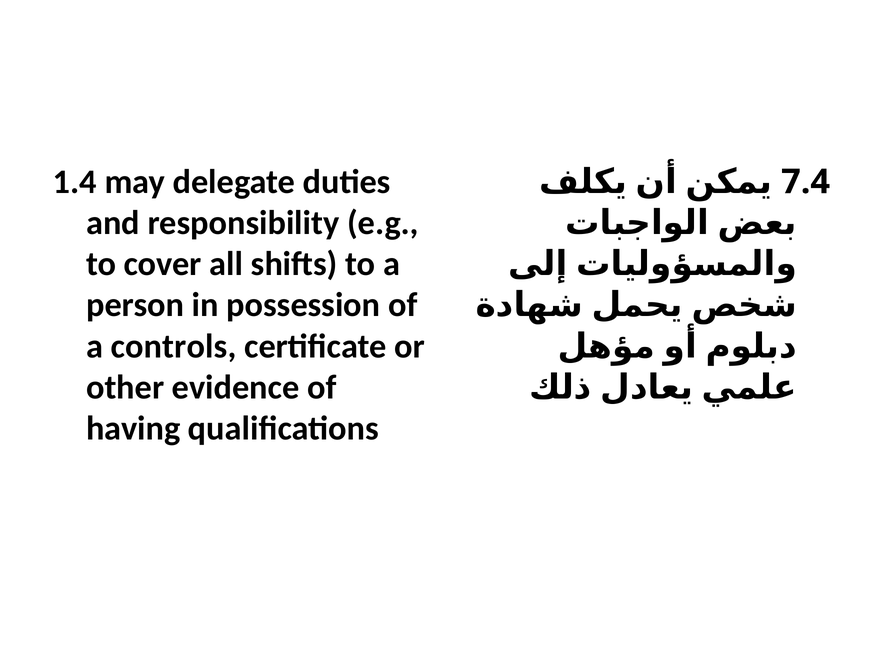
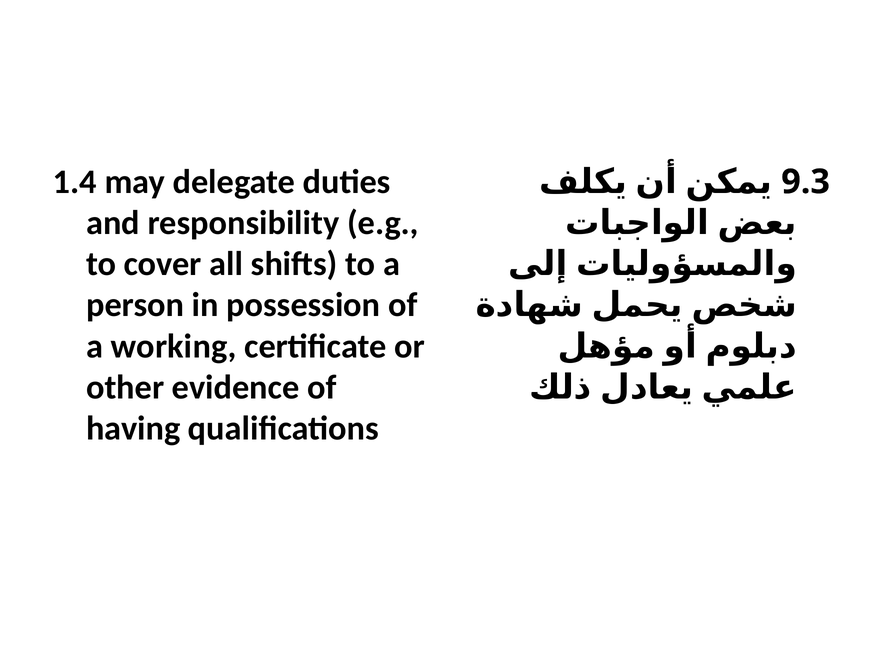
7.4: 7.4 -> 9.3 (806, 182)
controls: controls -> working (174, 346)
